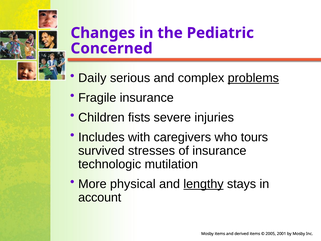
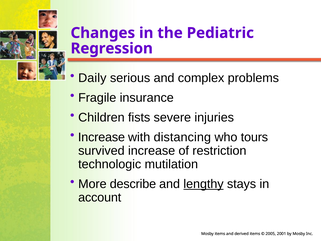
Concerned: Concerned -> Regression (112, 48)
problems underline: present -> none (253, 78)
Includes: Includes -> Increase (101, 137)
caregivers: caregivers -> distancing (182, 137)
survived stresses: stresses -> increase (152, 150)
of insurance: insurance -> restriction (219, 150)
physical: physical -> describe (133, 184)
